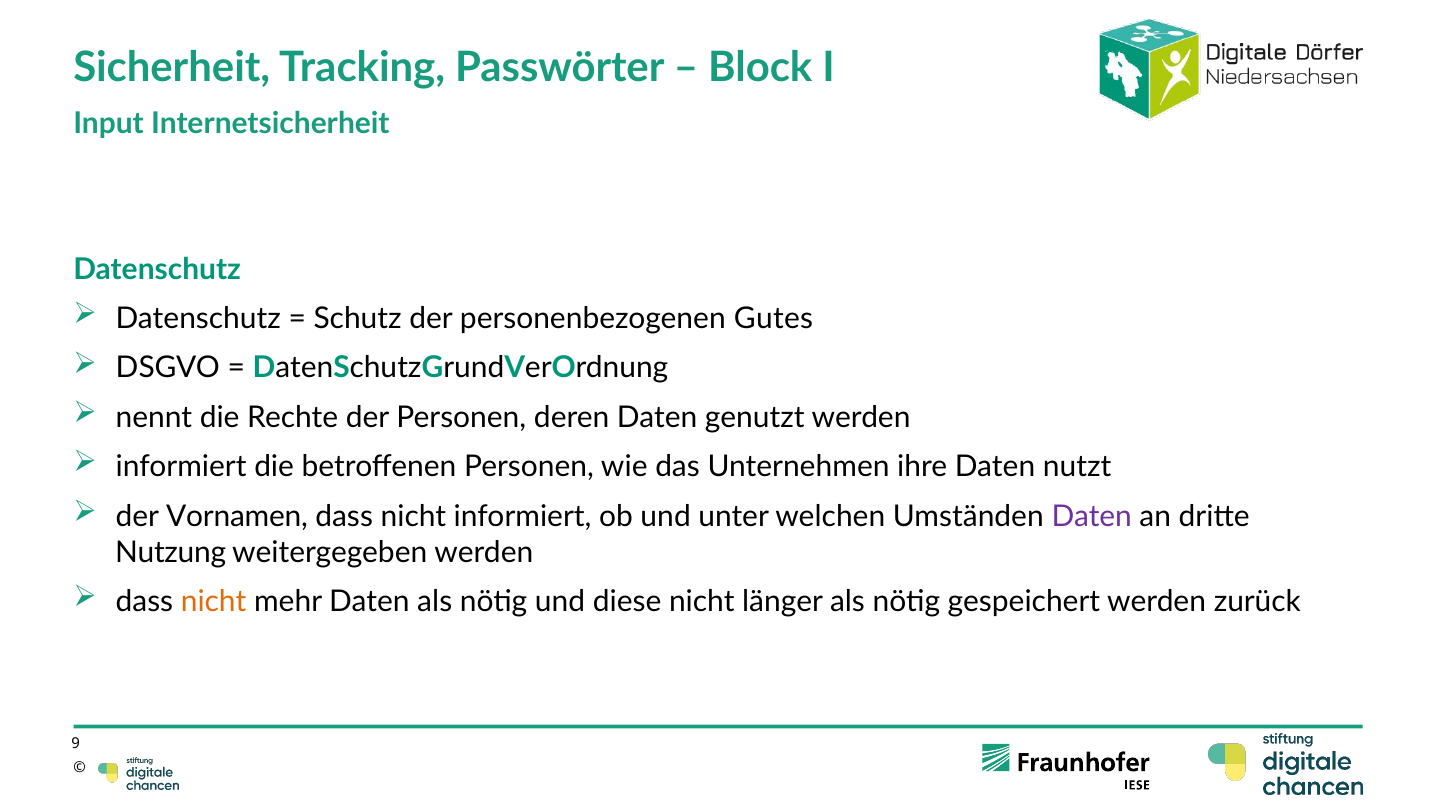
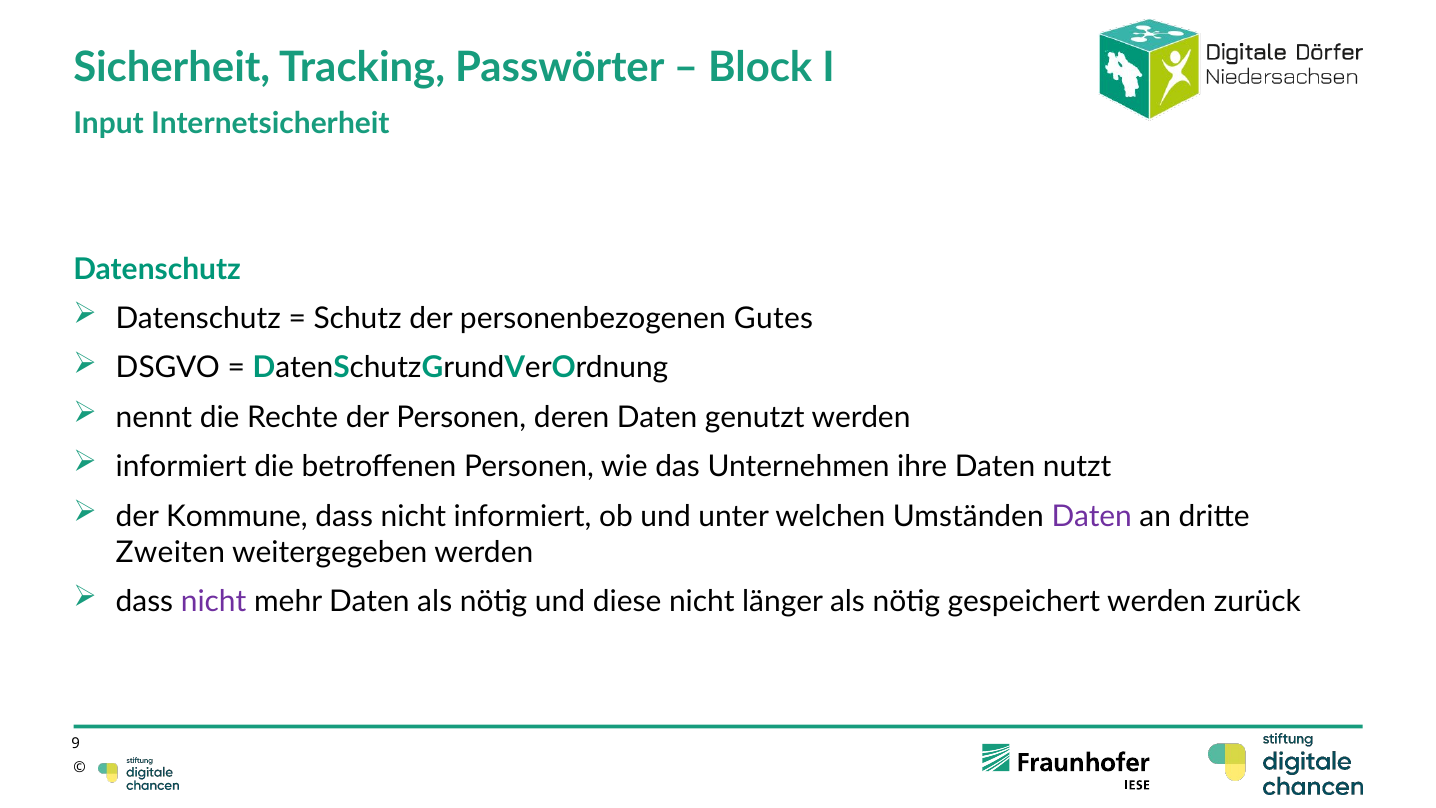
Vornamen: Vornamen -> Kommune (237, 516)
Nutzung: Nutzung -> Zweiten (170, 552)
nicht colour: orange -> purple (214, 601)
